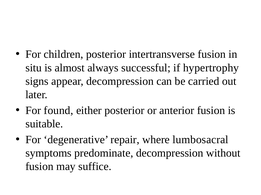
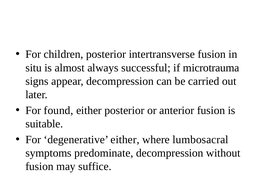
hypertrophy: hypertrophy -> microtrauma (211, 68)
degenerative repair: repair -> either (125, 140)
